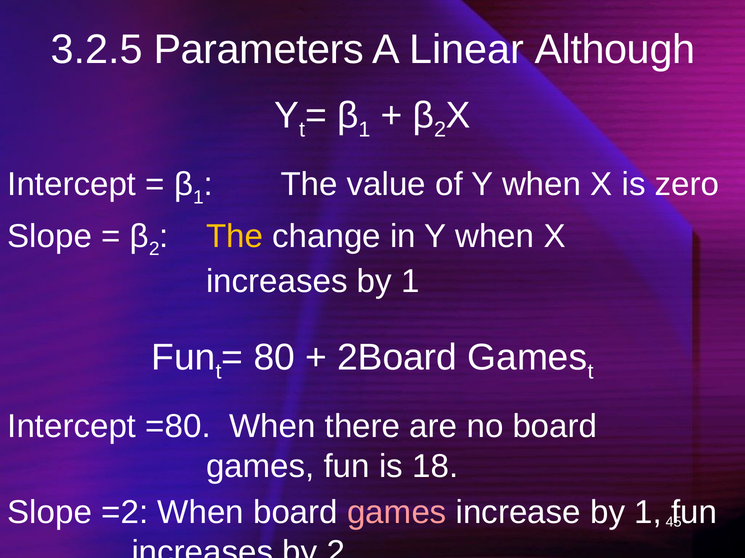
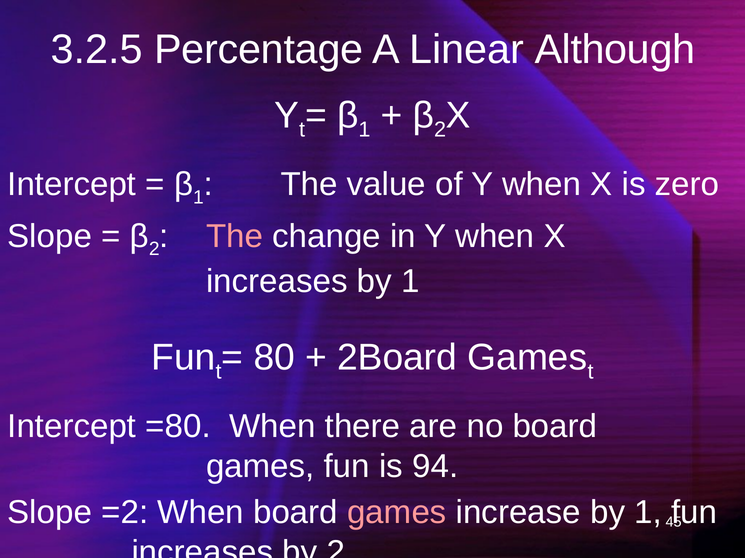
Parameters: Parameters -> Percentage (259, 49)
The colour: yellow -> pink (235, 237)
18: 18 -> 94 (435, 467)
